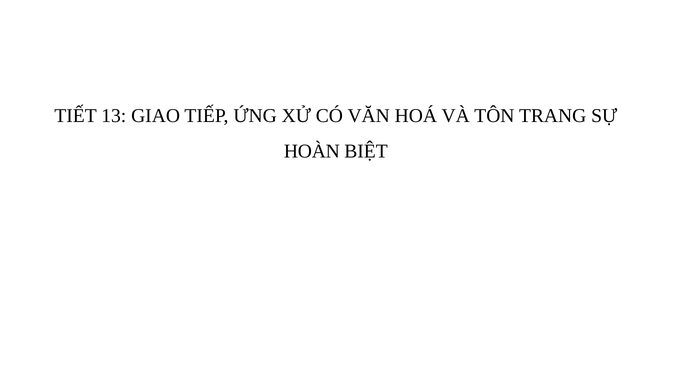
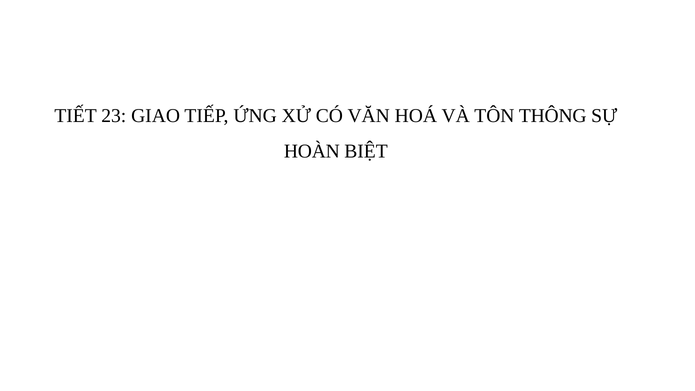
13: 13 -> 23 (114, 116)
TRANG: TRANG -> THÔNG (553, 116)
